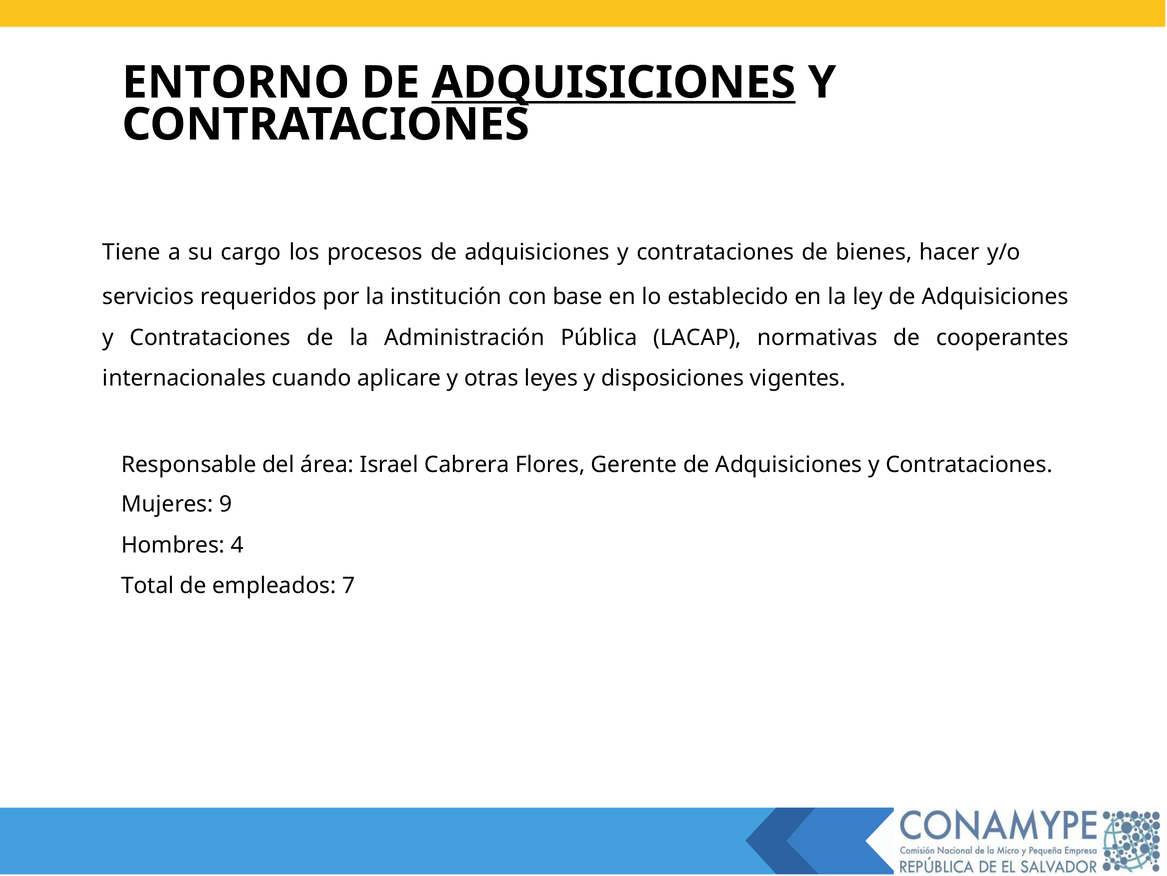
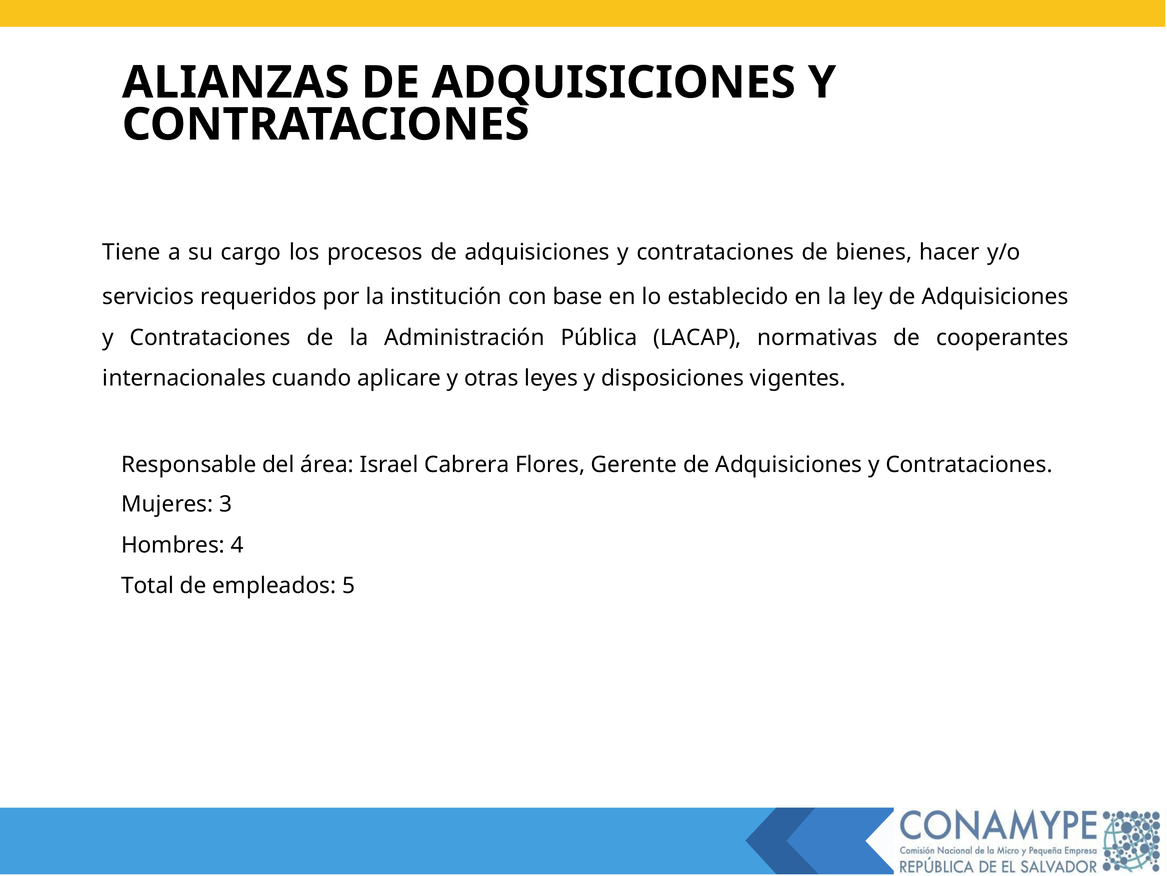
ENTORNO: ENTORNO -> ALIANZAS (236, 83)
ADQUISICIONES underline: present -> none (614, 83)
9: 9 -> 3 (226, 504)
7: 7 -> 5 (349, 586)
